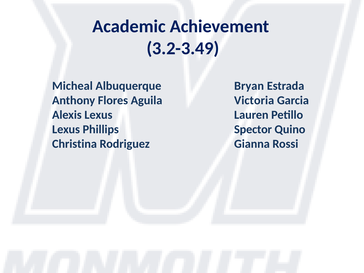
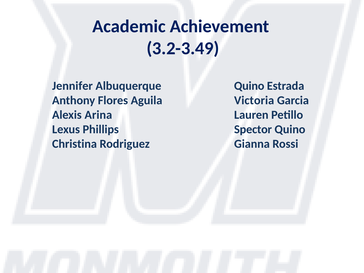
Micheal: Micheal -> Jennifer (72, 86)
Albuquerque Bryan: Bryan -> Quino (249, 86)
Alexis Lexus: Lexus -> Arina (98, 115)
